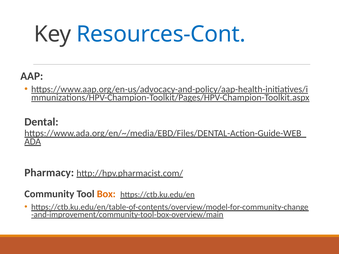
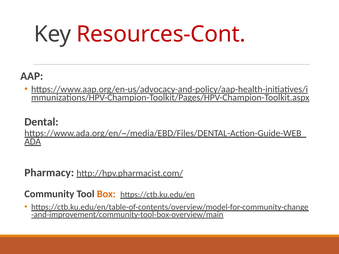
Resources-Cont colour: blue -> red (161, 34)
